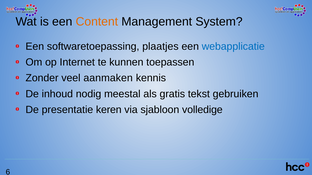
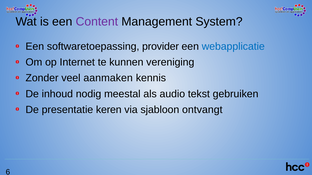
Content colour: orange -> purple (97, 22)
plaatjes: plaatjes -> provider (161, 47)
toepassen: toepassen -> vereniging (170, 62)
gratis: gratis -> audio (172, 94)
volledige: volledige -> ontvangt (202, 110)
